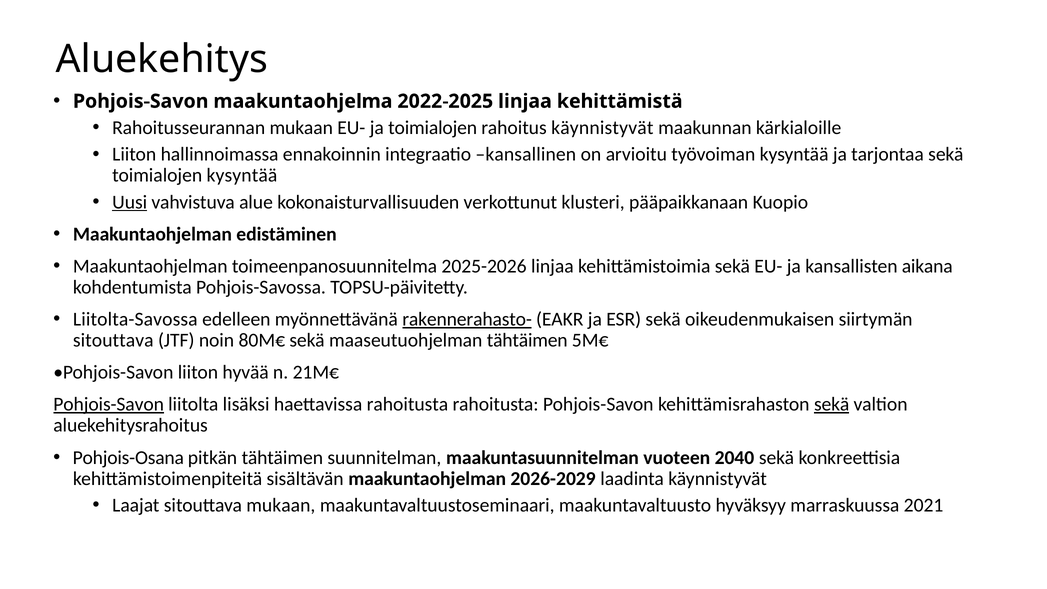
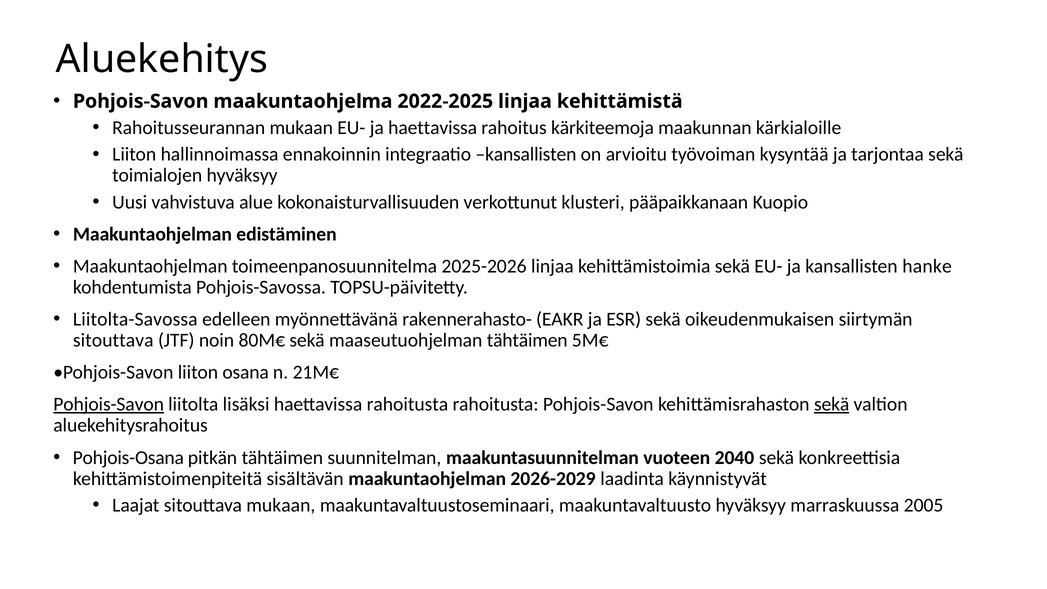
ja toimialojen: toimialojen -> haettavissa (433, 128)
rahoitus käynnistyvät: käynnistyvät -> kärkiteemoja (603, 128)
integraatio kansallinen: kansallinen -> kansallisten (526, 154)
toimialojen kysyntää: kysyntää -> hyväksyy (242, 175)
Uusi underline: present -> none (130, 202)
aikana: aikana -> hanke (927, 266)
rakennerahasto- underline: present -> none (467, 319)
hyvää: hyvää -> osana (246, 372)
2021: 2021 -> 2005 (924, 505)
